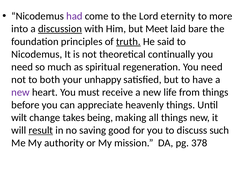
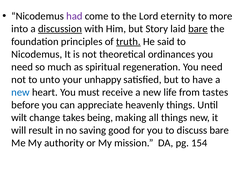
Meet: Meet -> Story (157, 29)
bare underline: none -> present (198, 29)
continually: continually -> ordinances (172, 54)
both: both -> unto (50, 80)
new colour: purple -> blue (20, 92)
from things: things -> tastes (215, 92)
result underline: present -> none (41, 131)
discuss such: such -> bare (219, 131)
378: 378 -> 154 (199, 143)
